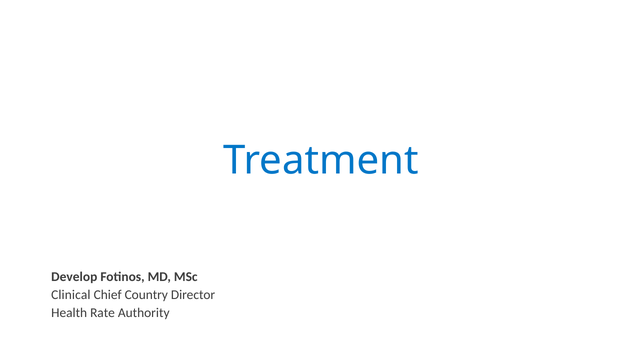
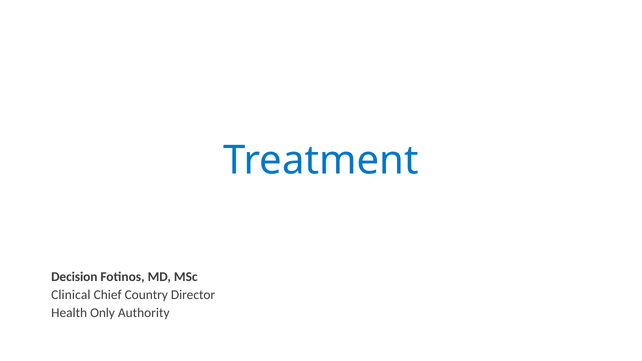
Develop: Develop -> Decision (74, 277)
Rate: Rate -> Only (103, 313)
